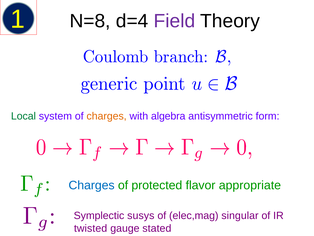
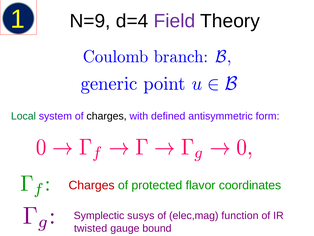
N=8: N=8 -> N=9 (90, 21)
charges colour: orange -> black (107, 116)
algebra: algebra -> defined (168, 116)
Charges colour: blue -> red (92, 185)
appropriate: appropriate -> coordinates (250, 185)
singular: singular -> function (240, 215)
stated: stated -> bound (157, 228)
